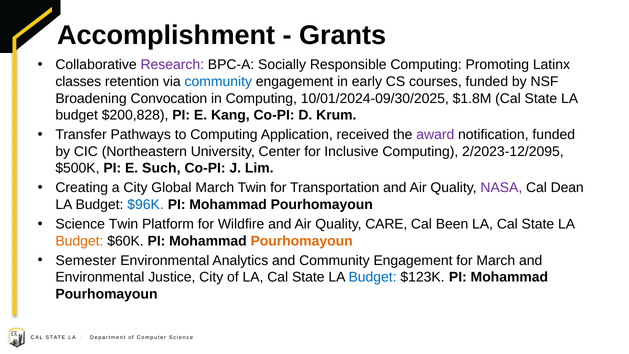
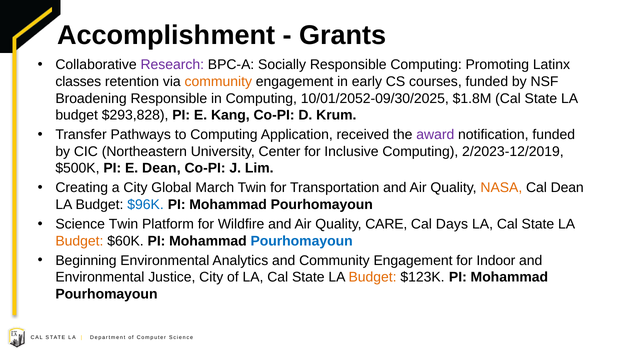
community colour: blue -> orange (218, 82)
Broadening Convocation: Convocation -> Responsible (169, 98)
10/01/2024-09/30/2025: 10/01/2024-09/30/2025 -> 10/01/2052-09/30/2025 (375, 98)
$200,828: $200,828 -> $293,828 (135, 115)
2/2023-12/2095: 2/2023-12/2095 -> 2/2023-12/2019 (513, 151)
E Such: Such -> Dean (161, 168)
NASA colour: purple -> orange (501, 188)
Been: Been -> Days (452, 224)
Pourhomayoun colour: orange -> blue (302, 241)
Semester: Semester -> Beginning (86, 260)
for March: March -> Indoor (496, 260)
Budget colour: blue -> orange (373, 277)
